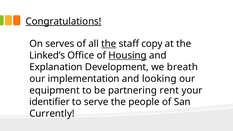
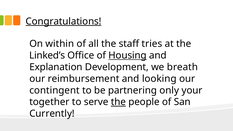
serves: serves -> within (60, 44)
the underline: present -> none (109, 44)
copy: copy -> tries (152, 44)
implementation: implementation -> reimbursement (84, 79)
equipment: equipment -> contingent (55, 90)
rent: rent -> only (169, 90)
identifier: identifier -> together (49, 102)
the underline: none -> present (118, 102)
